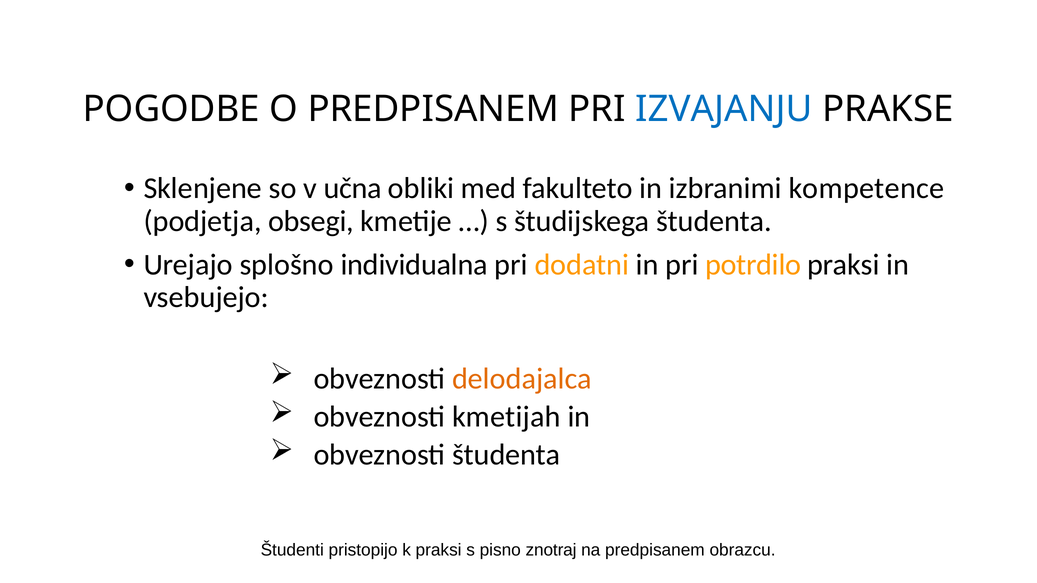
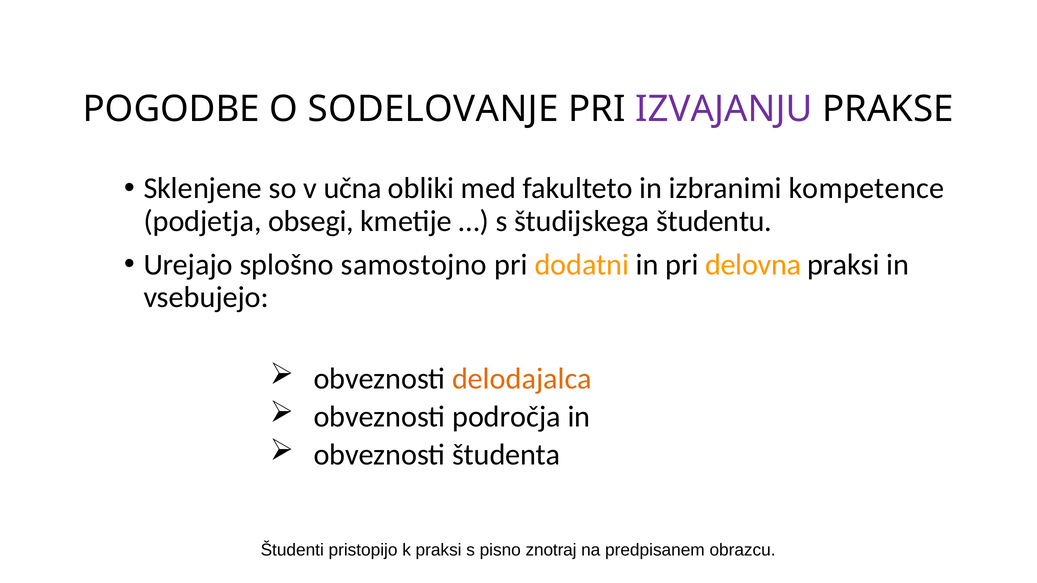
O PREDPISANEM: PREDPISANEM -> SODELOVANJE (433, 109)
IZVAJANJU colour: blue -> purple (724, 109)
študijskega študenta: študenta -> študentu (714, 221)
individualna: individualna -> samostojno (414, 265)
potrdilo: potrdilo -> delovna (753, 265)
kmetijah: kmetijah -> področja (506, 417)
